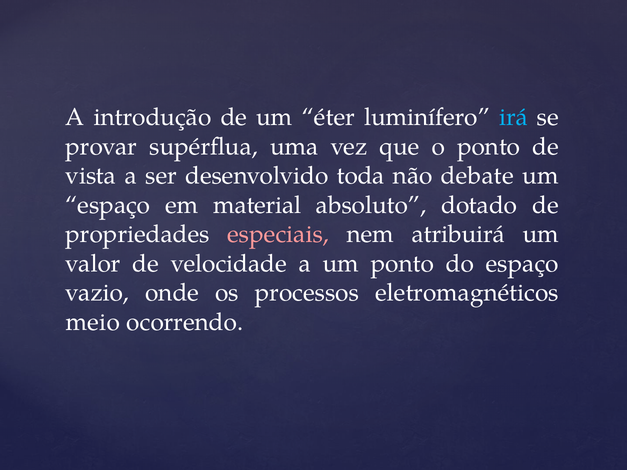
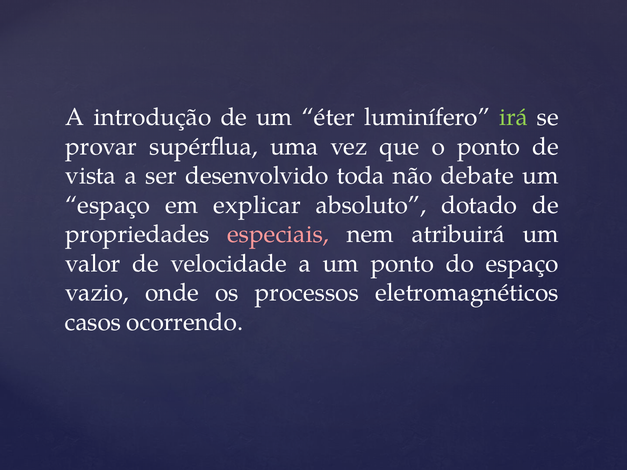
irá colour: light blue -> light green (513, 117)
material: material -> explicar (257, 205)
meio: meio -> casos (93, 322)
